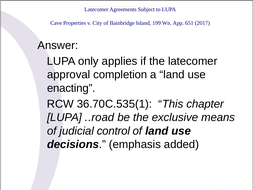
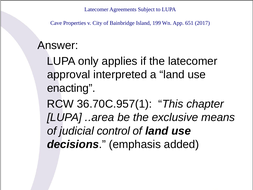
completion: completion -> interpreted (120, 75)
36.70C.535(1: 36.70C.535(1 -> 36.70C.957(1 (114, 104)
..road: ..road -> ..area (100, 117)
